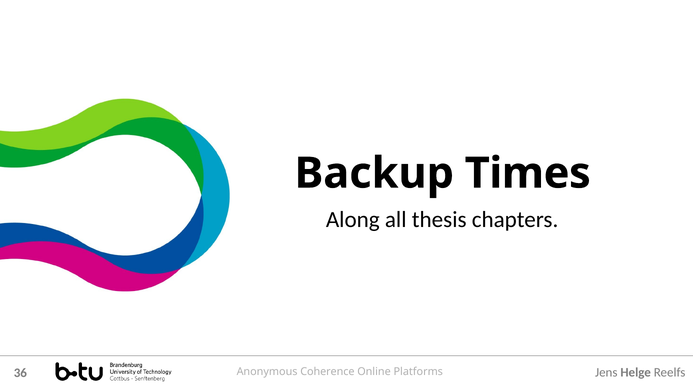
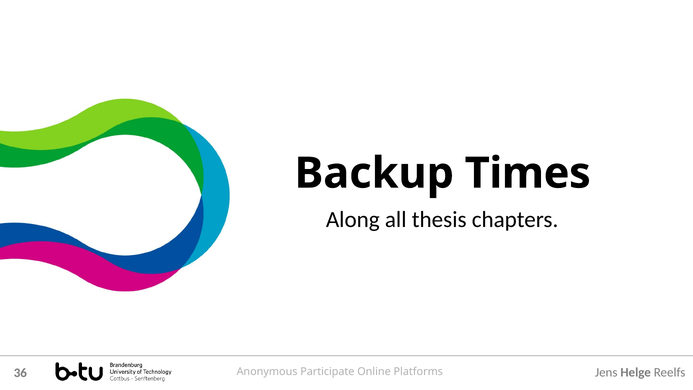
Coherence: Coherence -> Participate (327, 372)
